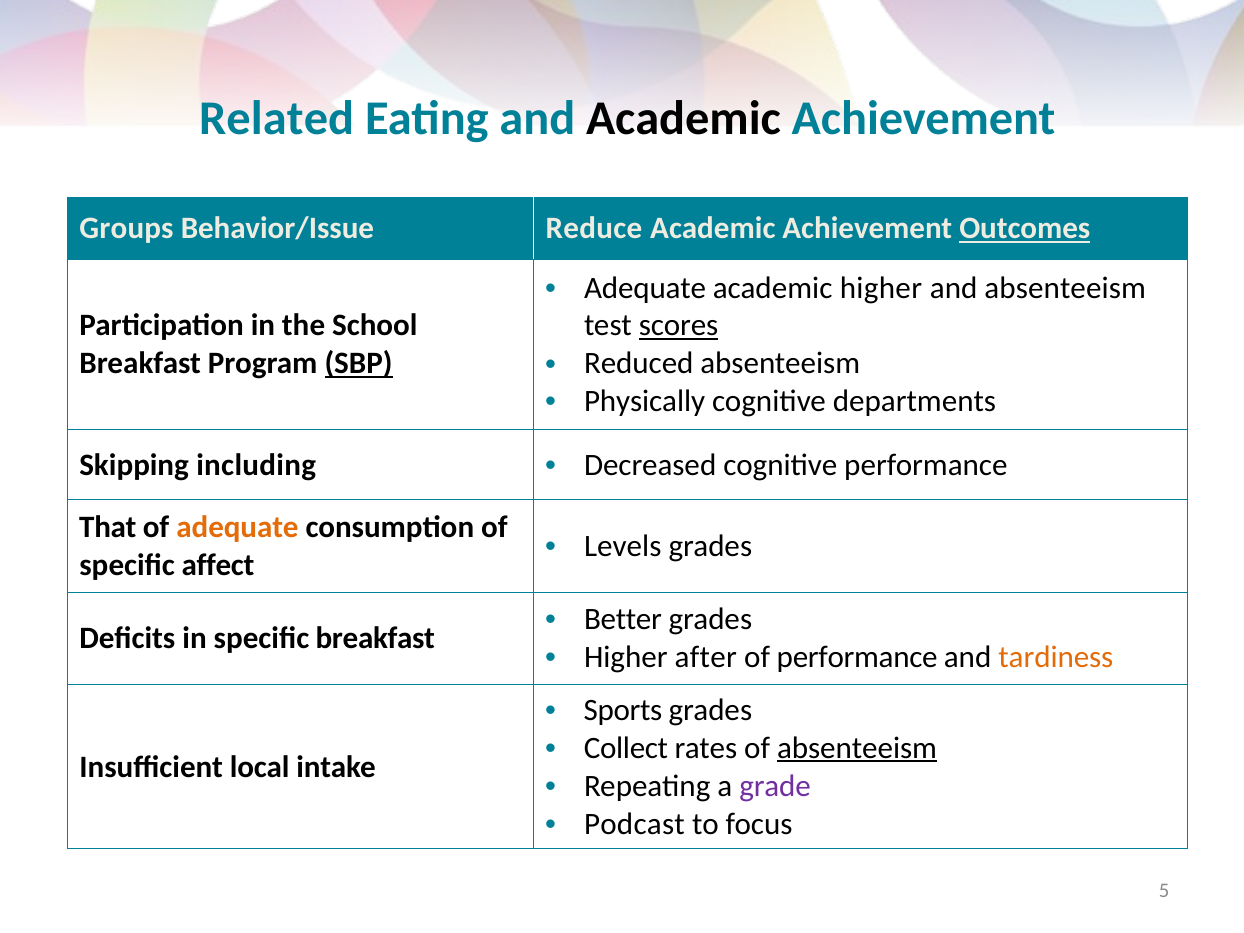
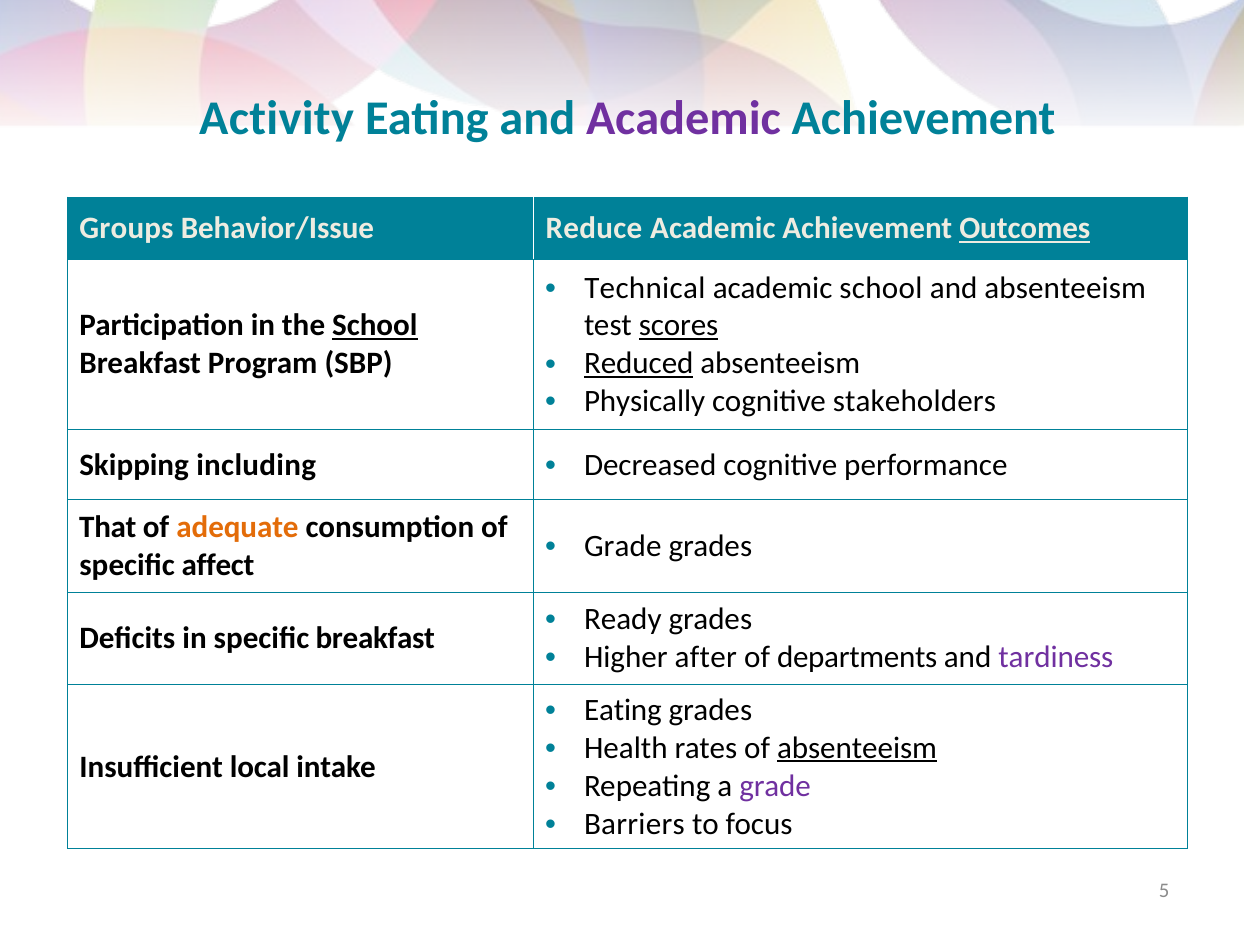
Related: Related -> Activity (277, 118)
Academic colour: black -> purple (683, 118)
Adequate: Adequate -> Technical (645, 288)
academic higher: higher -> school (881, 288)
School underline: none -> present (375, 326)
Reduced underline: none -> present (639, 364)
SBP underline: present -> none (359, 364)
departments: departments -> stakeholders (914, 402)
Levels: Levels -> Grade (623, 546)
Better: Better -> Ready (623, 620)
of performance: performance -> departments (857, 658)
tardiness colour: orange -> purple (1056, 658)
Sports: Sports -> Eating (623, 710)
Collect: Collect -> Health (626, 748)
Podcast: Podcast -> Barriers (634, 824)
